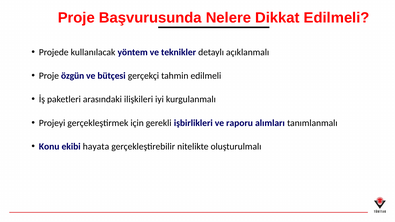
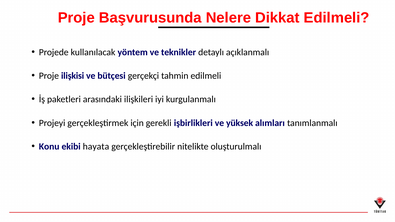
özgün: özgün -> ilişkisi (73, 76)
raporu: raporu -> yüksek (240, 123)
